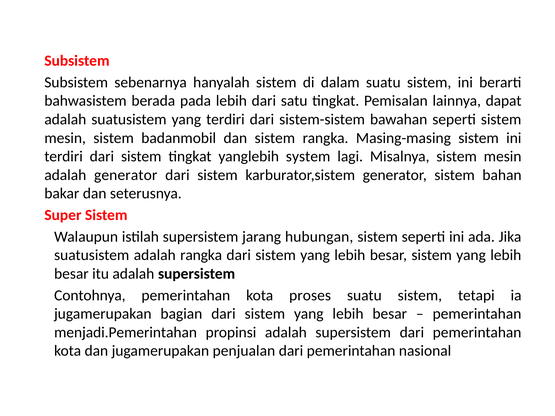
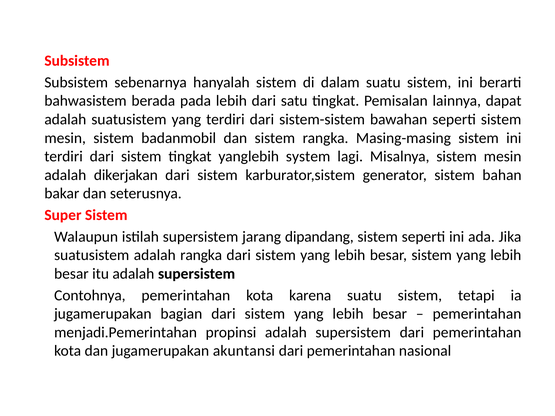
adalah generator: generator -> dikerjakan (126, 175)
hubungan: hubungan -> dipandang (319, 237)
proses: proses -> karena (310, 296)
penjualan: penjualan -> akuntansi (244, 351)
